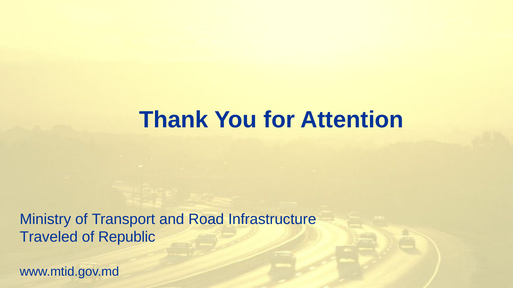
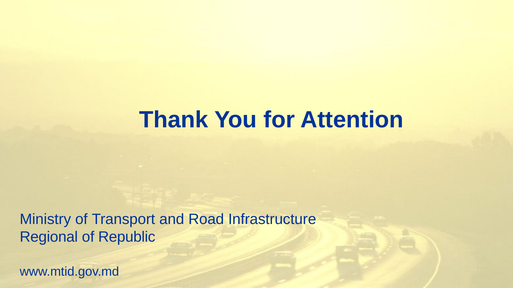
Traveled: Traveled -> Regional (49, 237)
